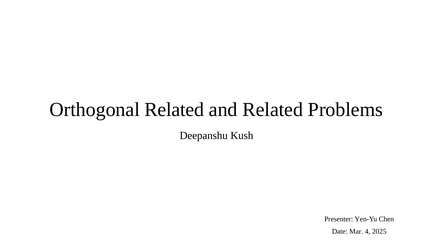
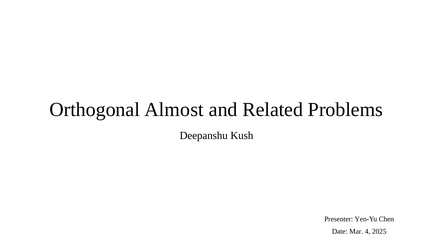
Orthogonal Related: Related -> Almost (174, 109)
